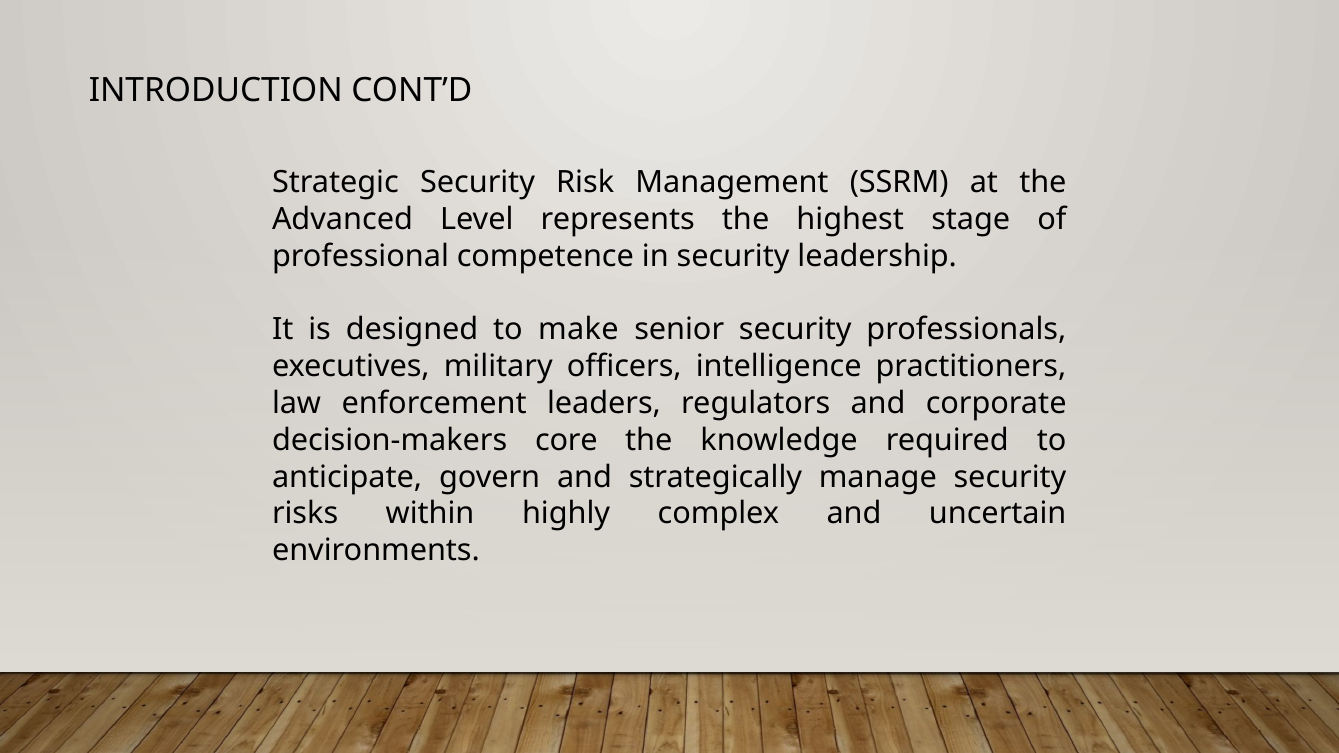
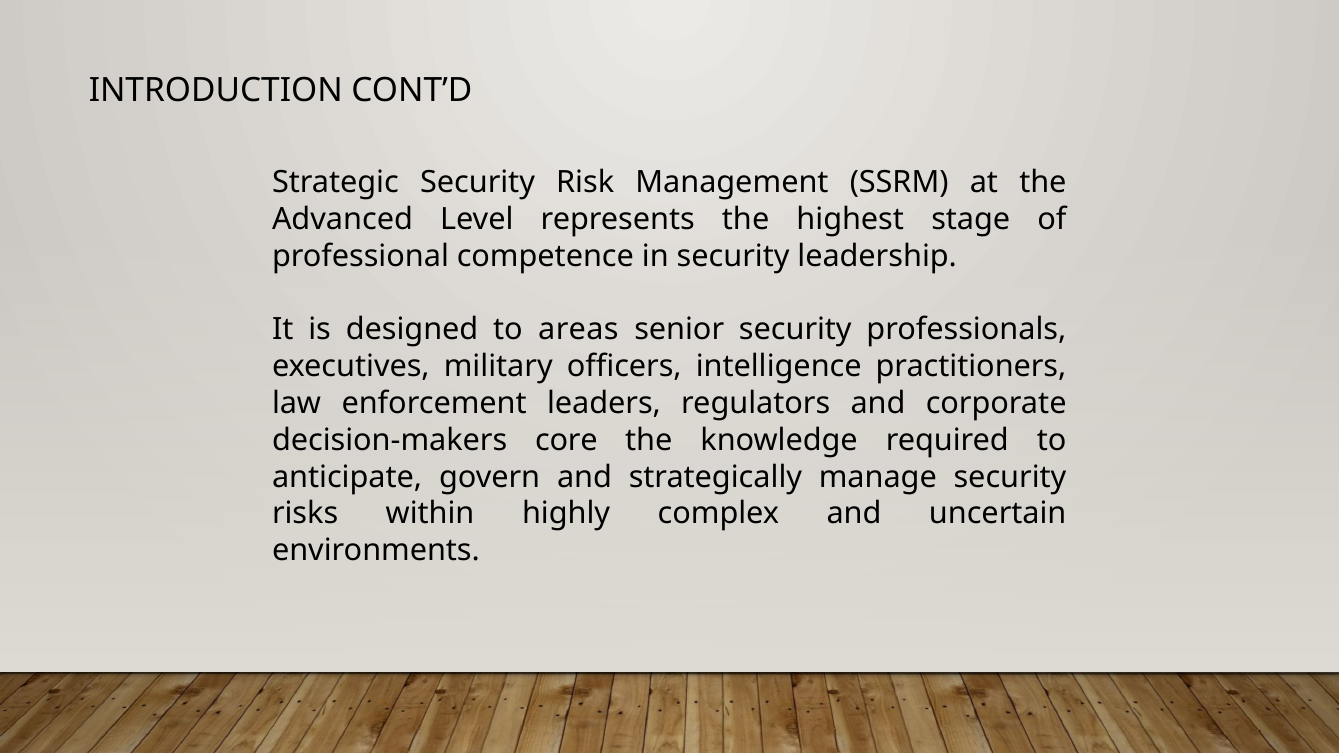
make: make -> areas (578, 330)
